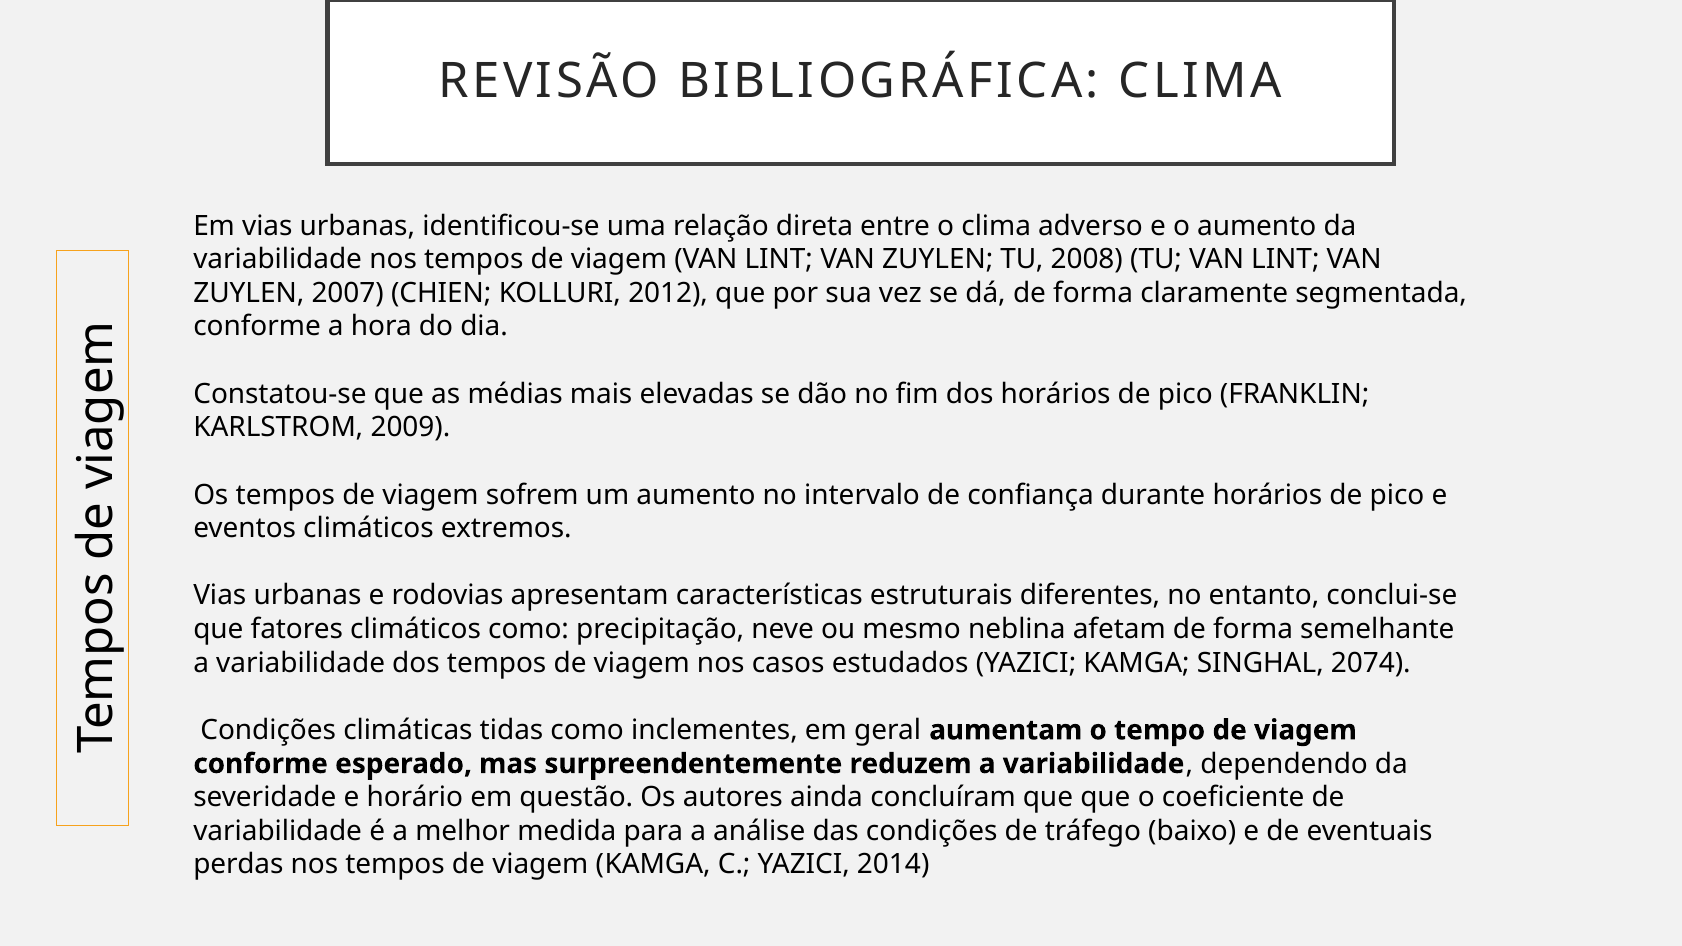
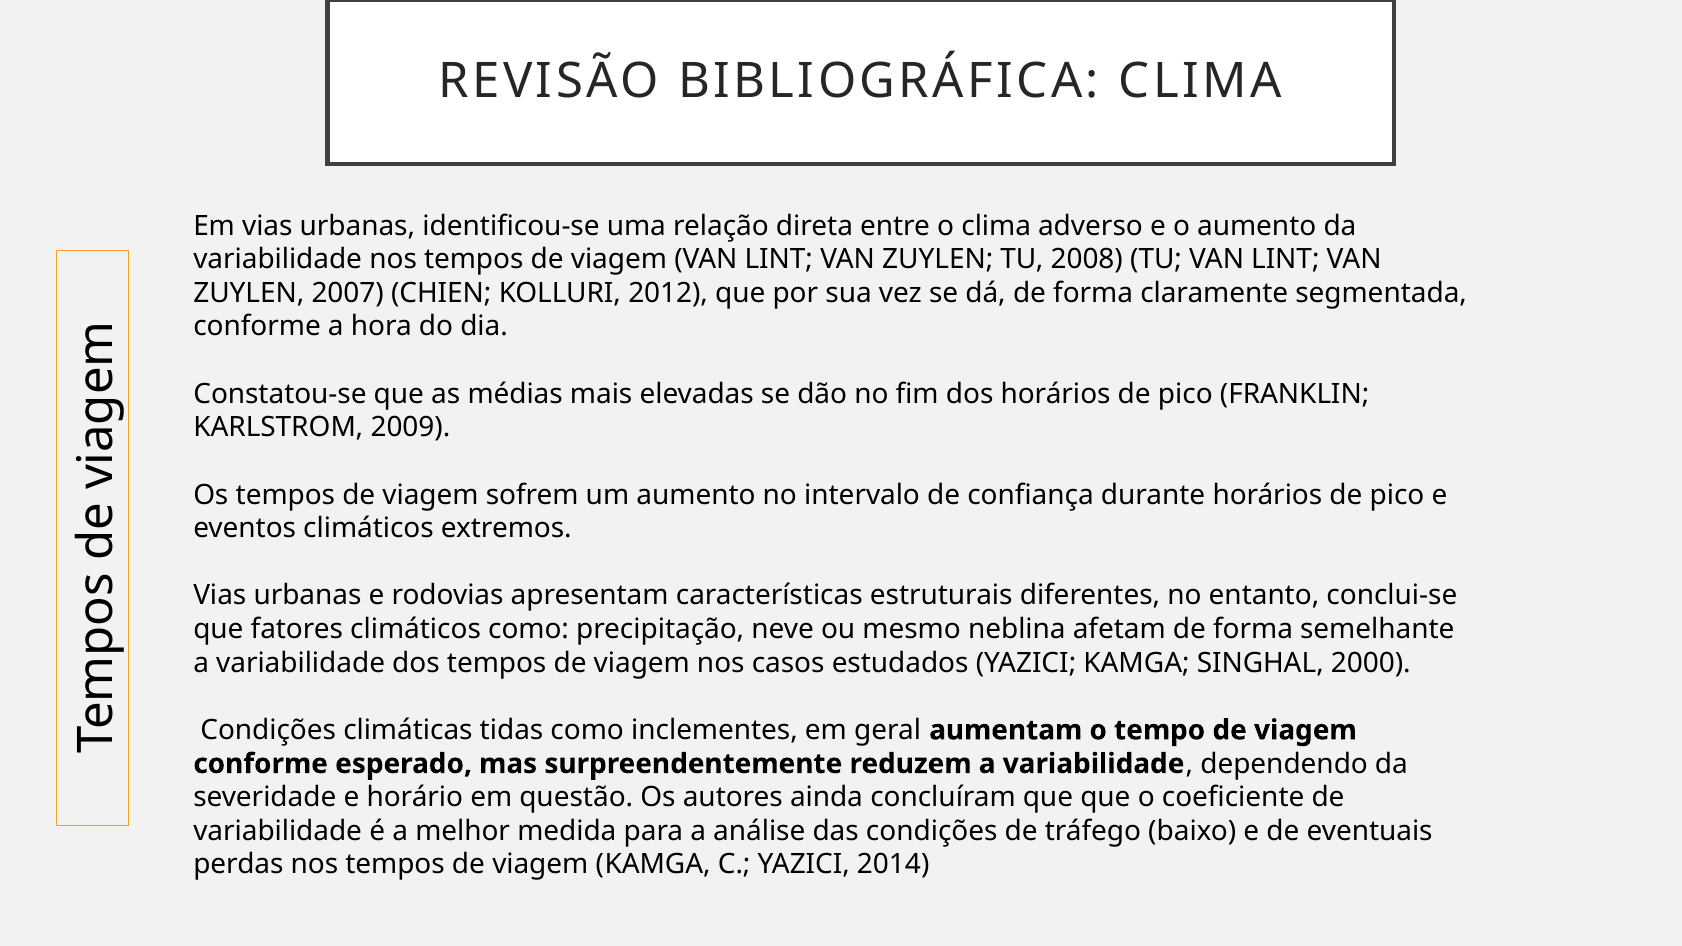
2074: 2074 -> 2000 (1371, 663)
